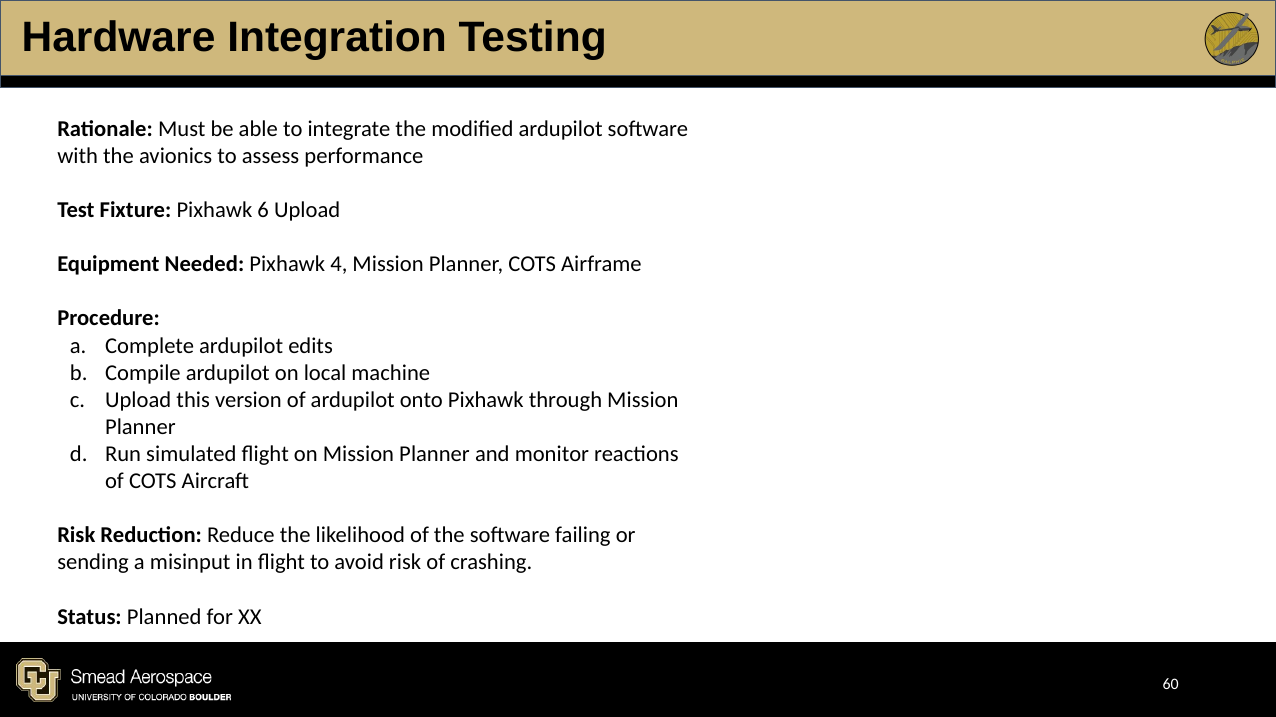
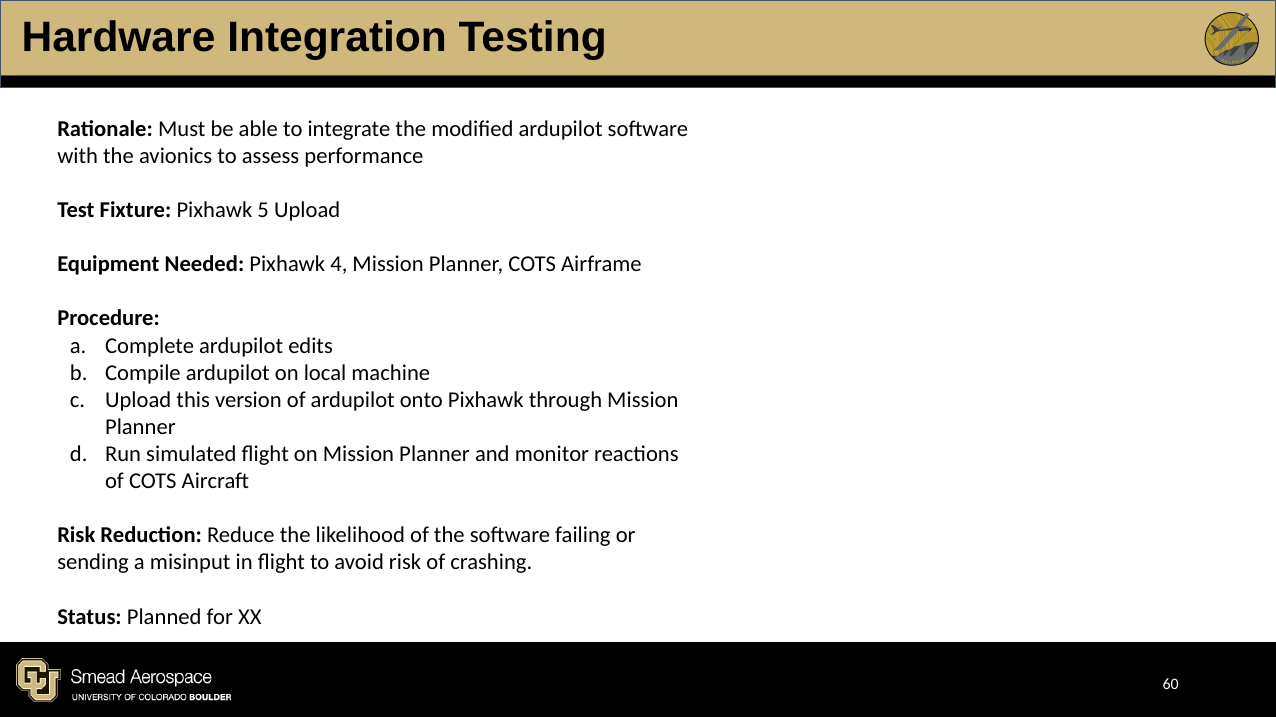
6: 6 -> 5 (263, 210)
